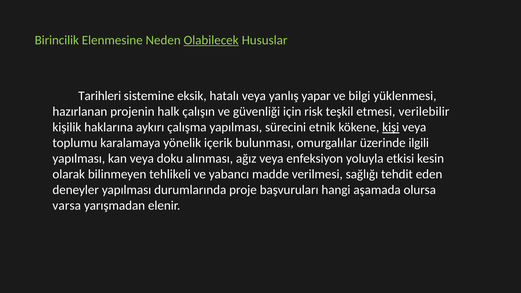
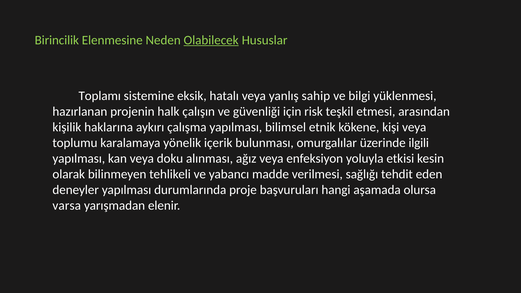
Tarihleri: Tarihleri -> Toplamı (100, 96)
yapar: yapar -> sahip (316, 96)
verilebilir: verilebilir -> arasından (424, 112)
sürecini: sürecini -> bilimsel (286, 127)
kişi underline: present -> none (391, 127)
